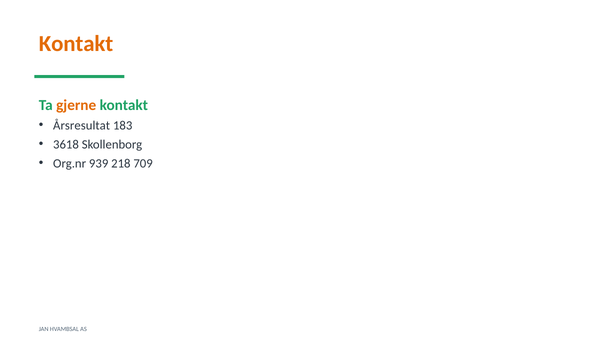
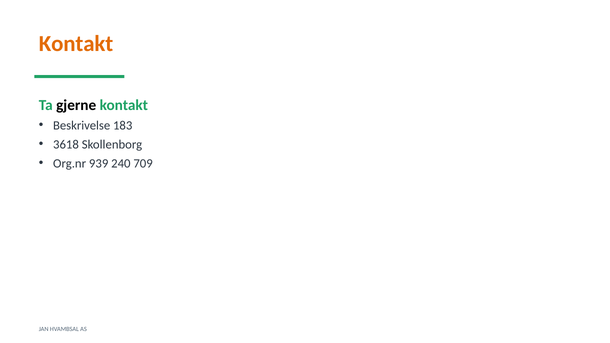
gjerne colour: orange -> black (76, 105)
Årsresultat: Årsresultat -> Beskrivelse (82, 125)
218: 218 -> 240 (121, 164)
